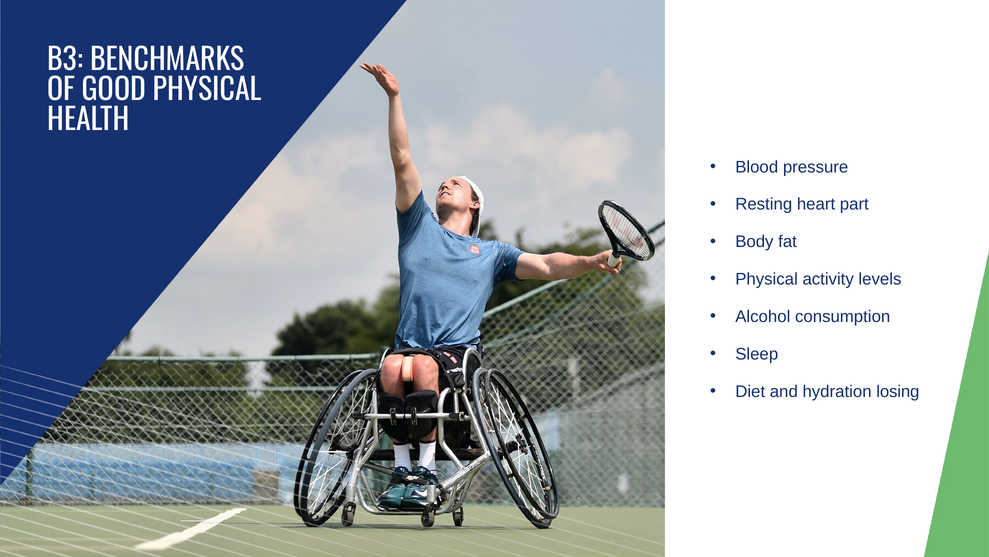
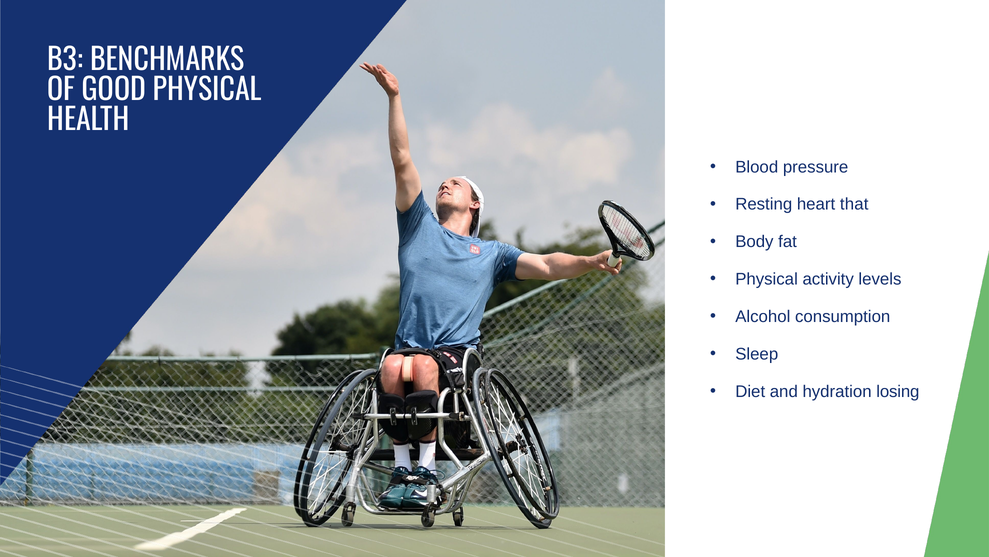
part: part -> that (854, 204)
